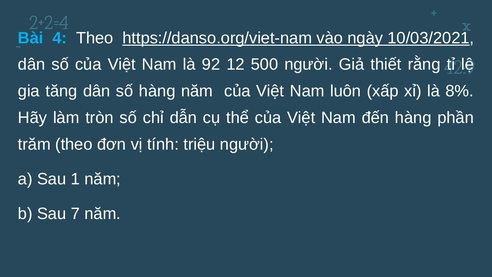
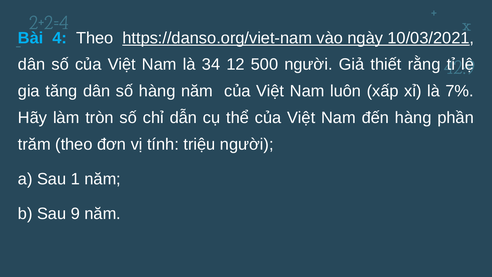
92: 92 -> 34 (211, 64)
8%: 8% -> 7% (460, 91)
7: 7 -> 9 (75, 214)
